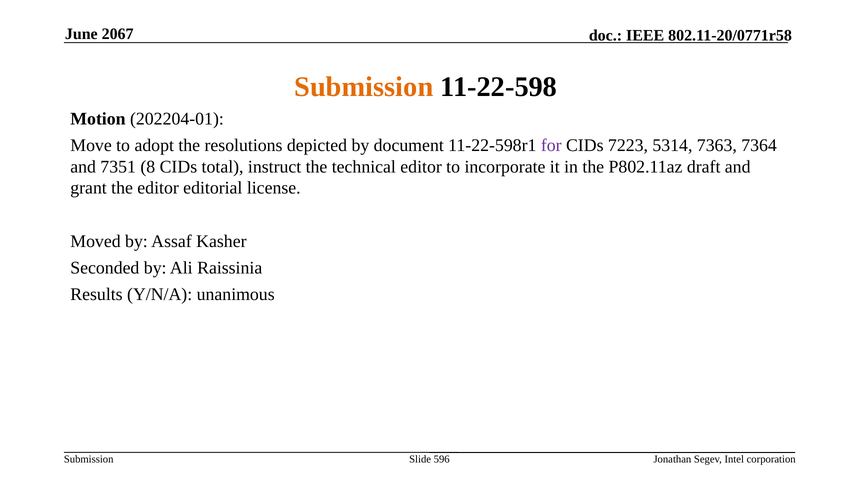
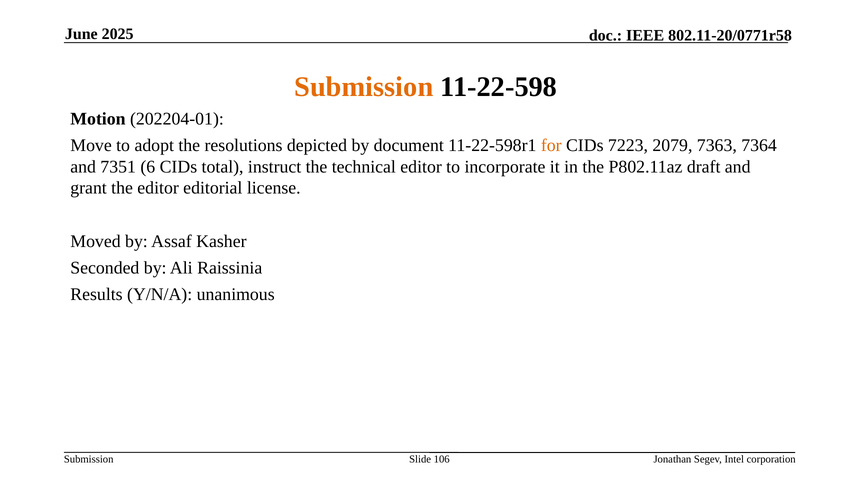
2067: 2067 -> 2025 (118, 34)
for colour: purple -> orange (551, 146)
5314: 5314 -> 2079 (672, 146)
8: 8 -> 6 (148, 167)
596: 596 -> 106 (442, 460)
